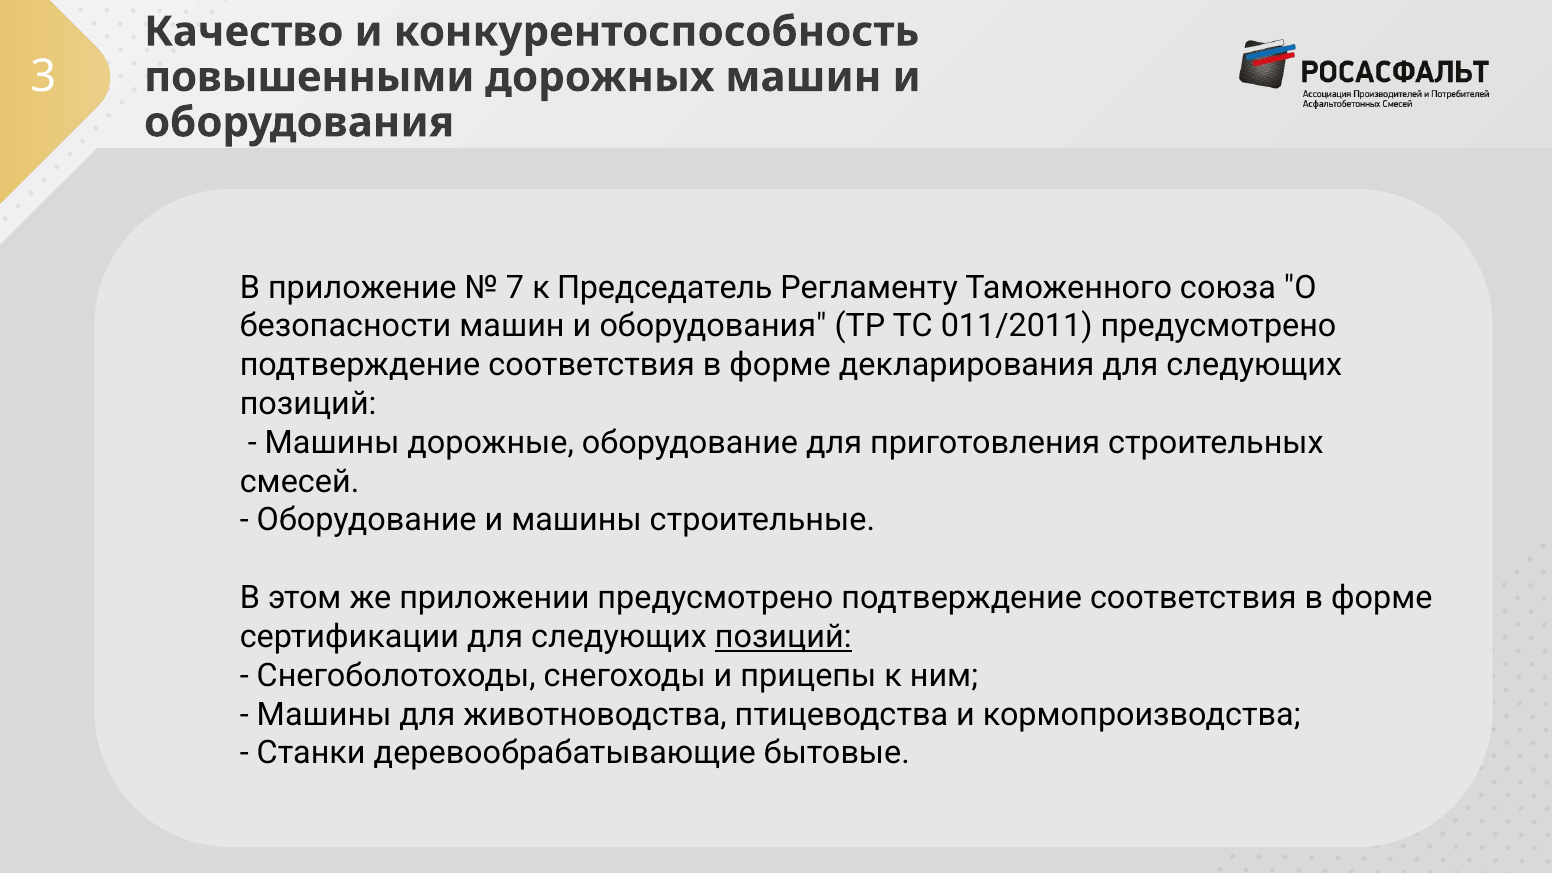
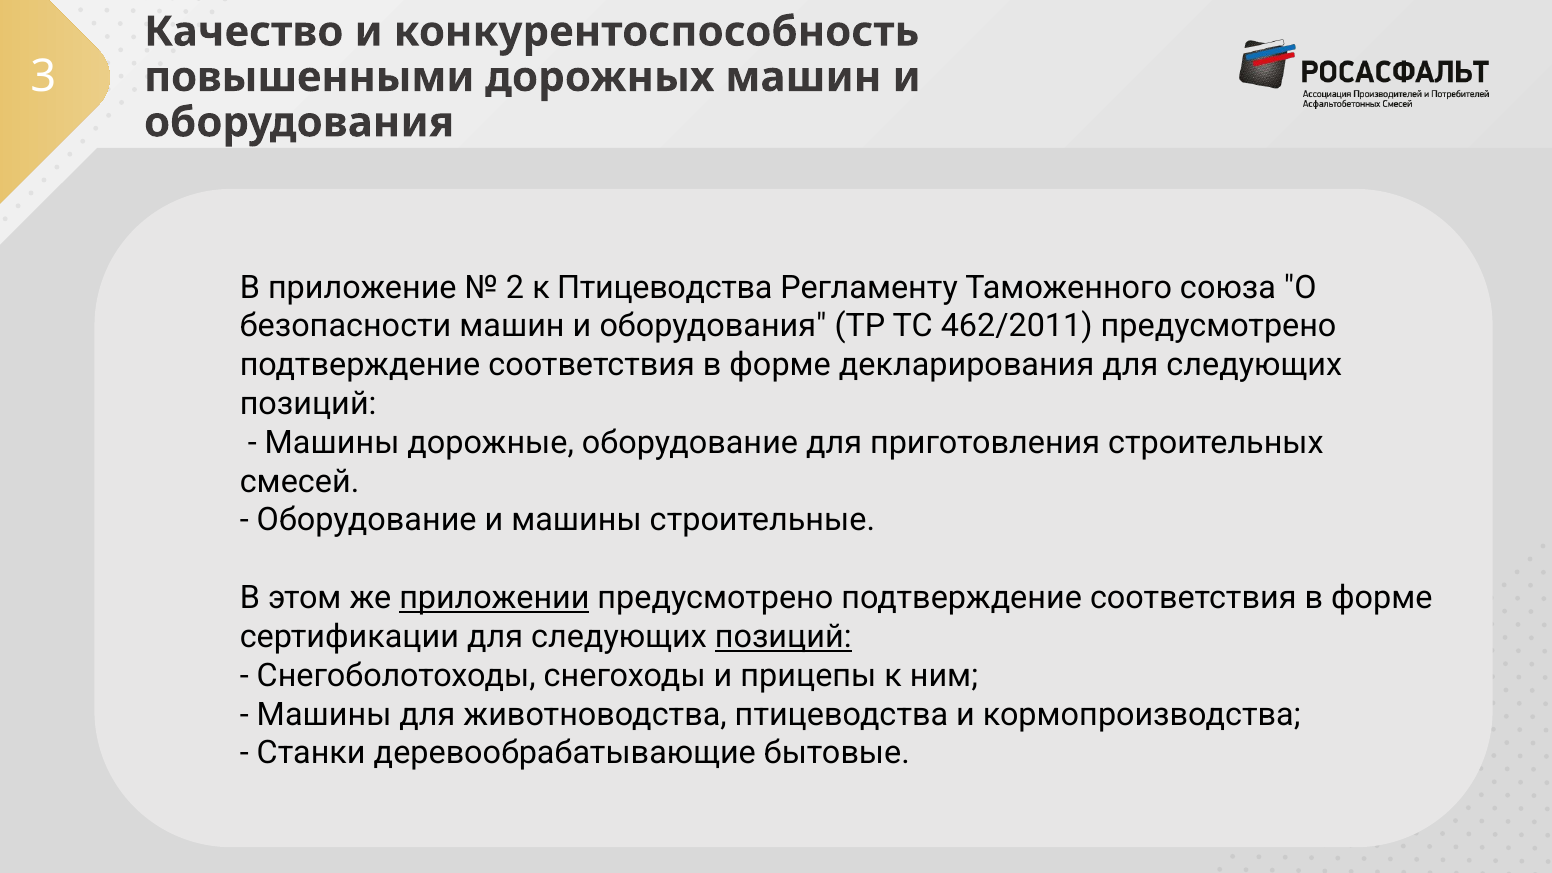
7: 7 -> 2 (515, 287)
к Председатель: Председатель -> Птицеводства (665, 287)
011/2011: 011/2011 -> 462/2011 (1017, 326)
приложении underline: none -> present (494, 598)
